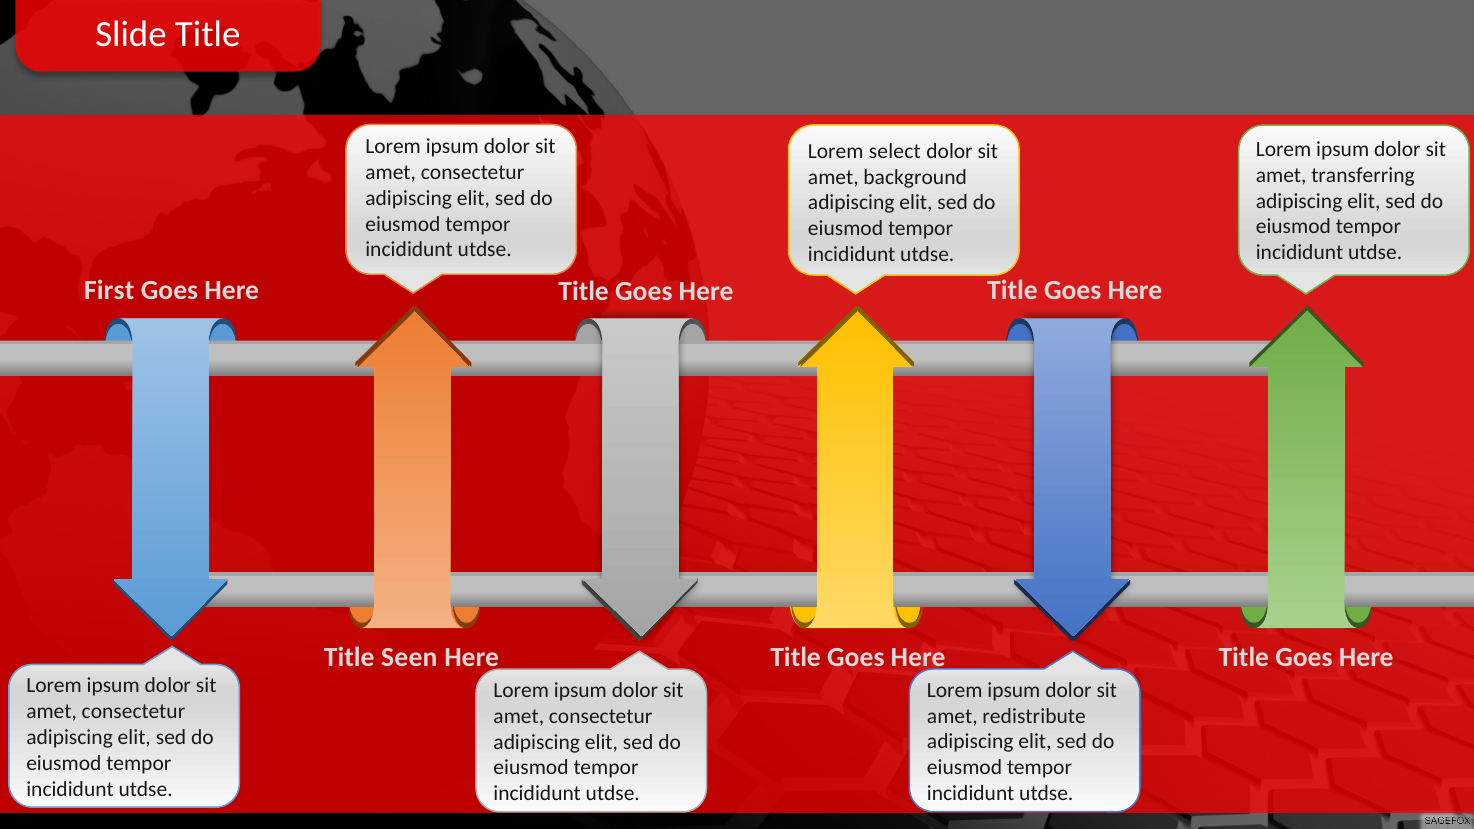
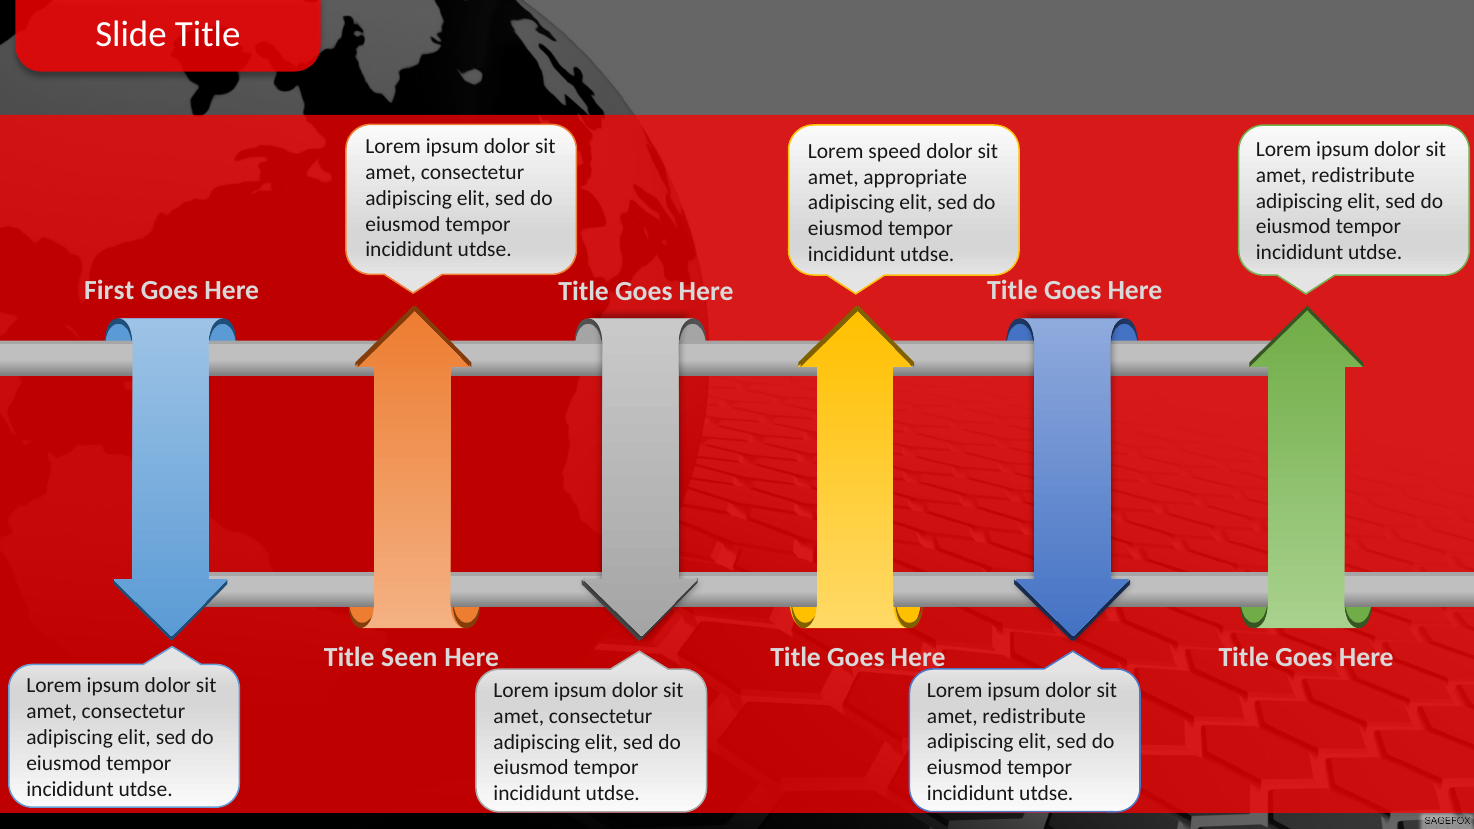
select: select -> speed (895, 151)
transferring: transferring -> redistribute (1363, 175)
background: background -> appropriate (915, 177)
